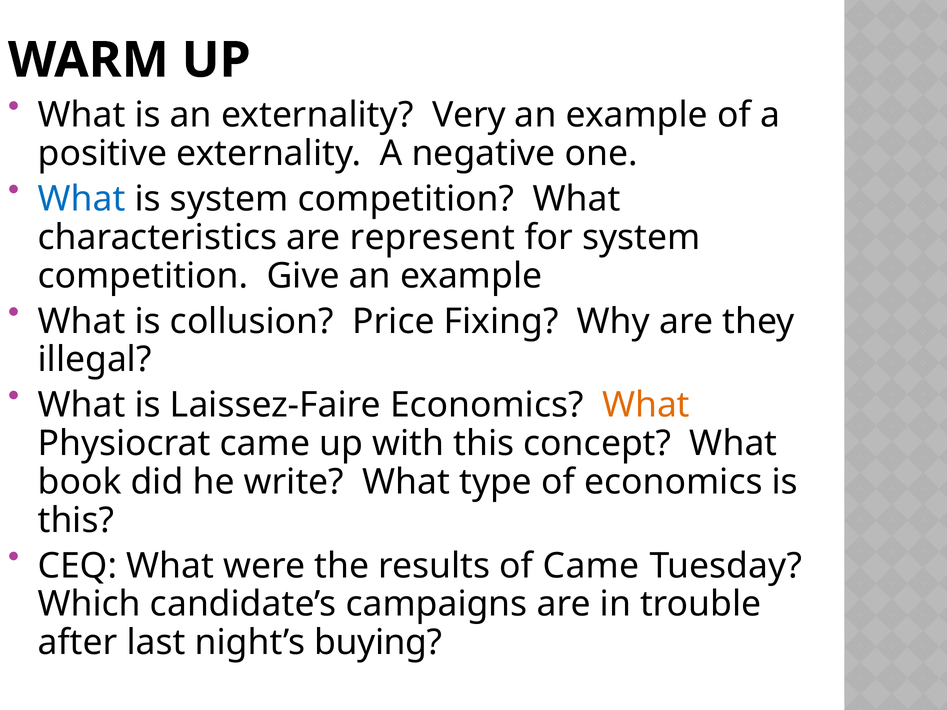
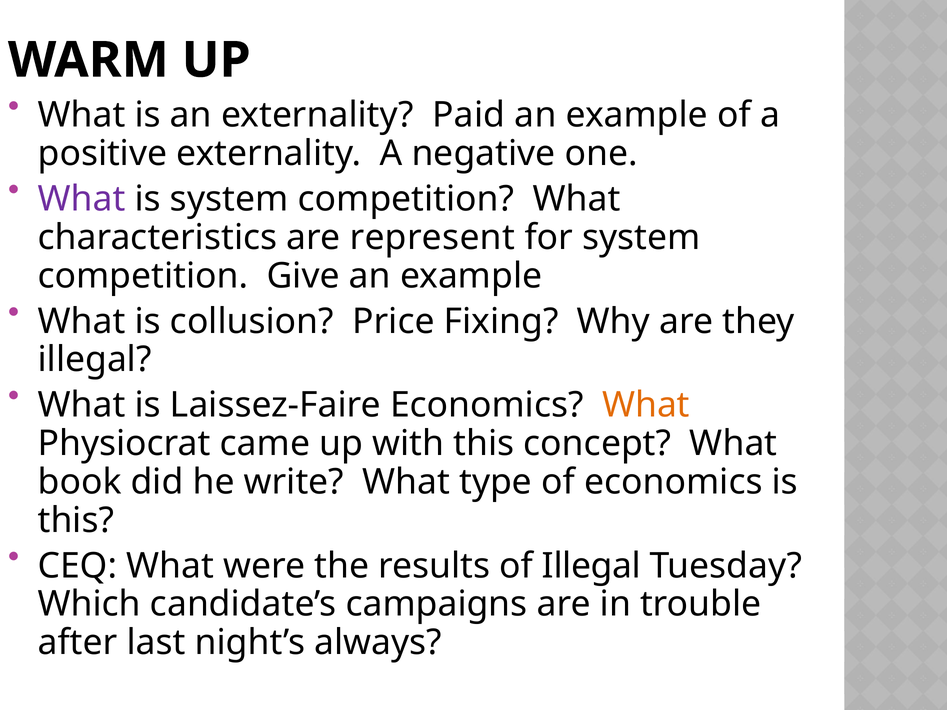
Very: Very -> Paid (469, 115)
What colour: blue -> purple (82, 199)
of Came: Came -> Illegal (591, 566)
buying: buying -> always (378, 643)
